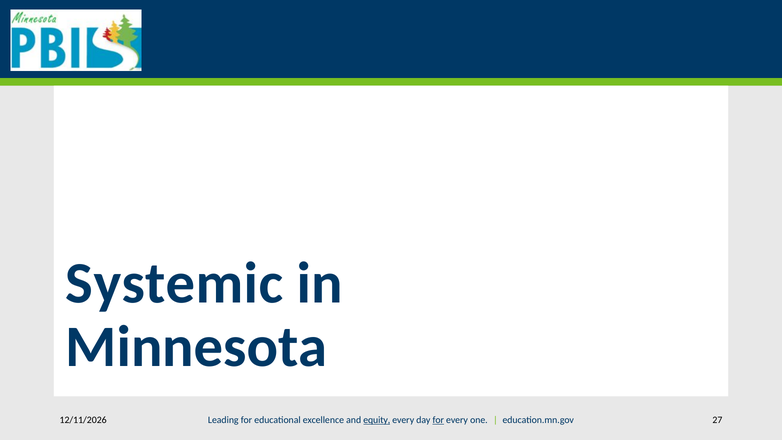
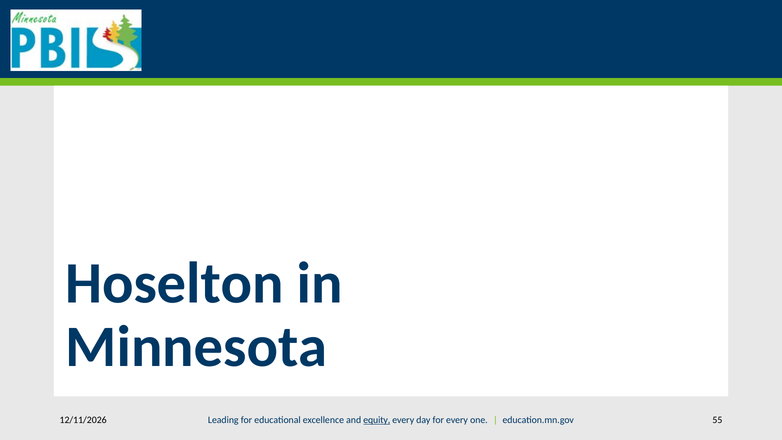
Systemic: Systemic -> Hoselton (175, 283)
27: 27 -> 55 (717, 420)
for underline: present -> none (438, 420)
